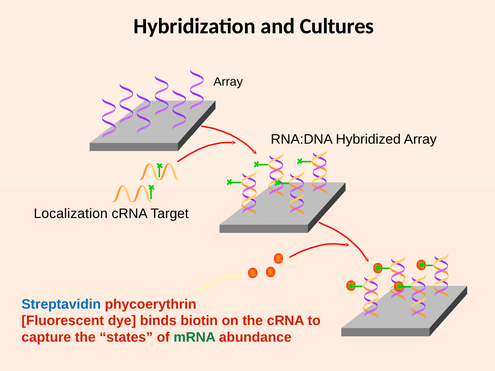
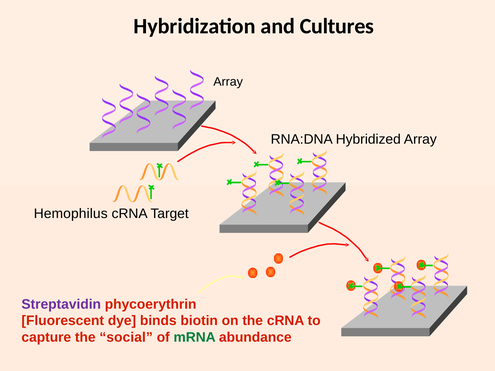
Localization: Localization -> Hemophilus (71, 214)
Streptavidin colour: blue -> purple (61, 304)
states: states -> social (126, 337)
